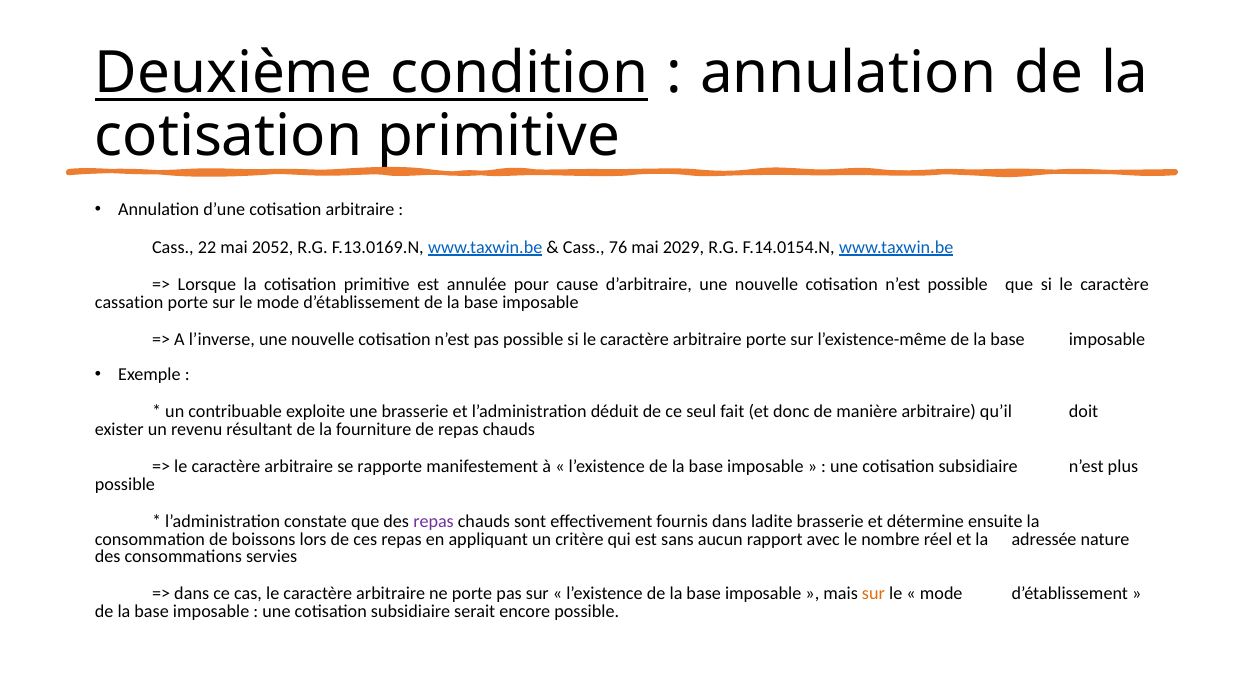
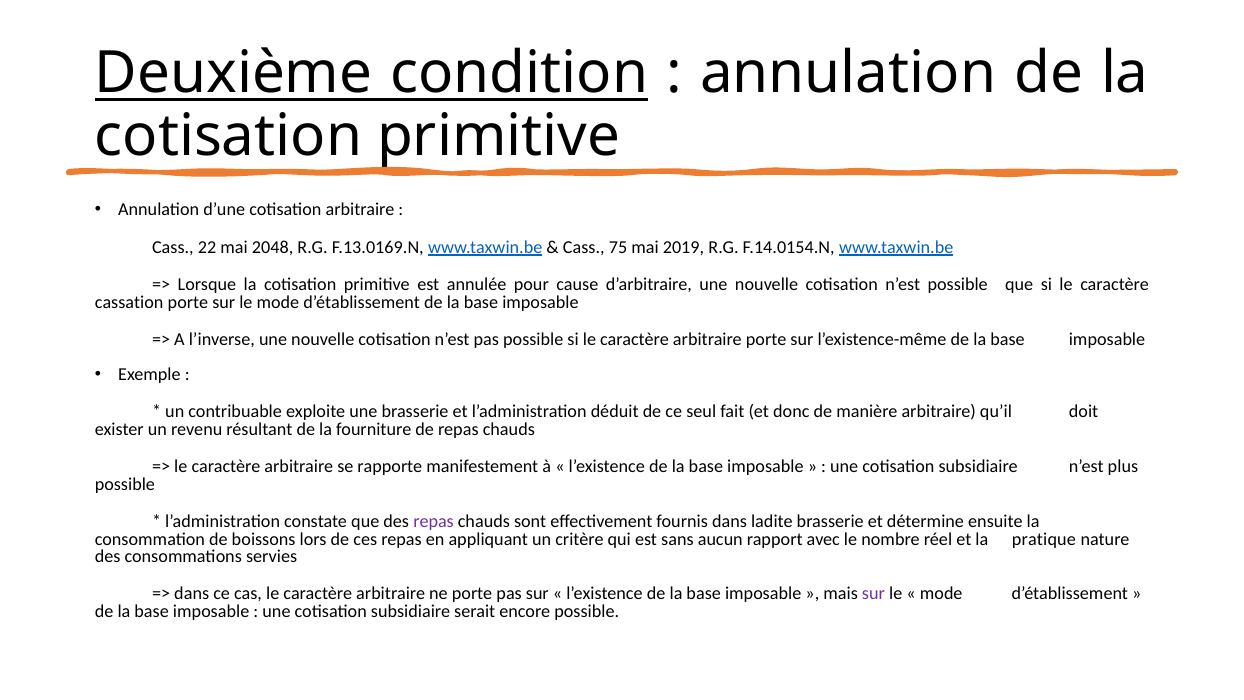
2052: 2052 -> 2048 (273, 247)
76: 76 -> 75 (618, 247)
2029: 2029 -> 2019 (683, 247)
adressée: adressée -> pratique (1044, 539)
sur colour: orange -> purple (874, 594)
